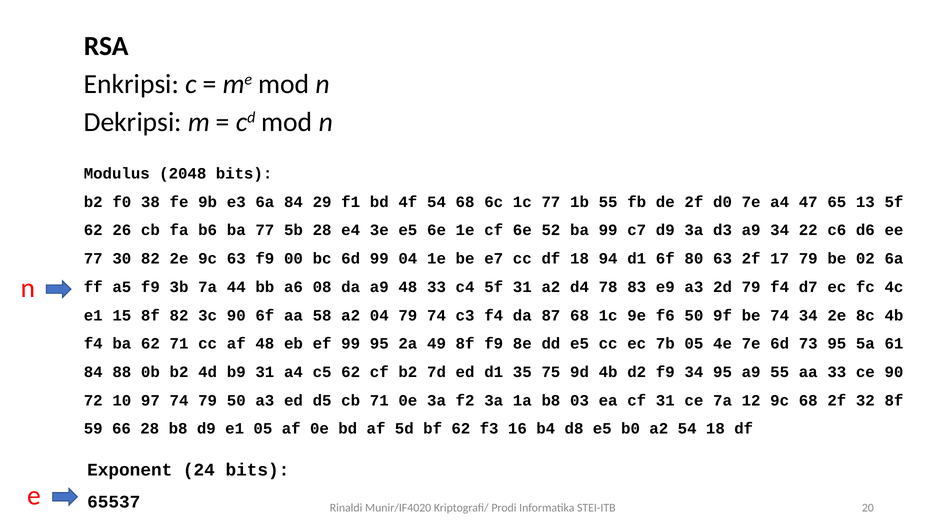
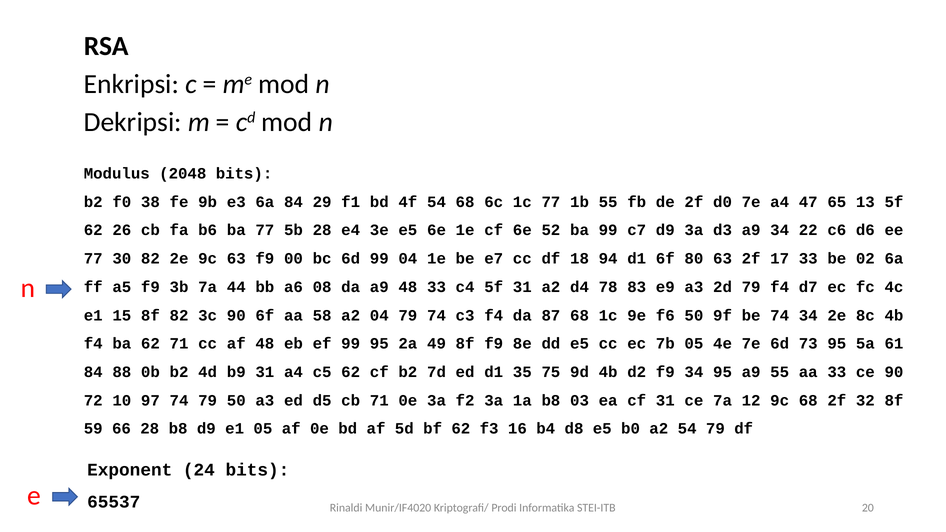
17 79: 79 -> 33 (808, 259)
54 18: 18 -> 79 (715, 429)
